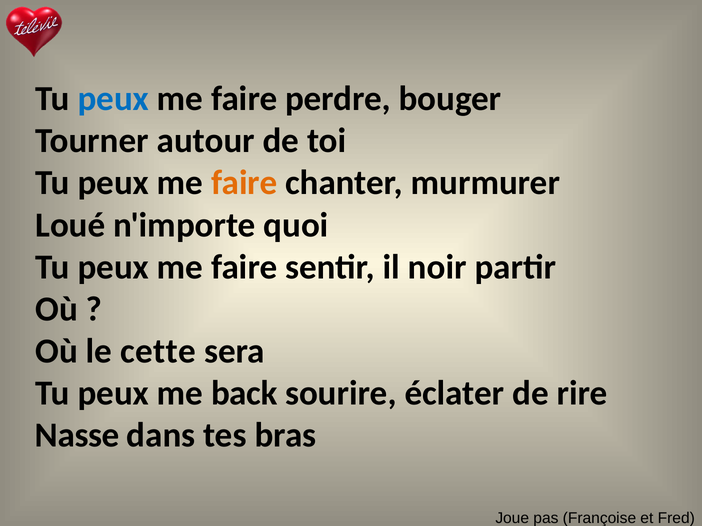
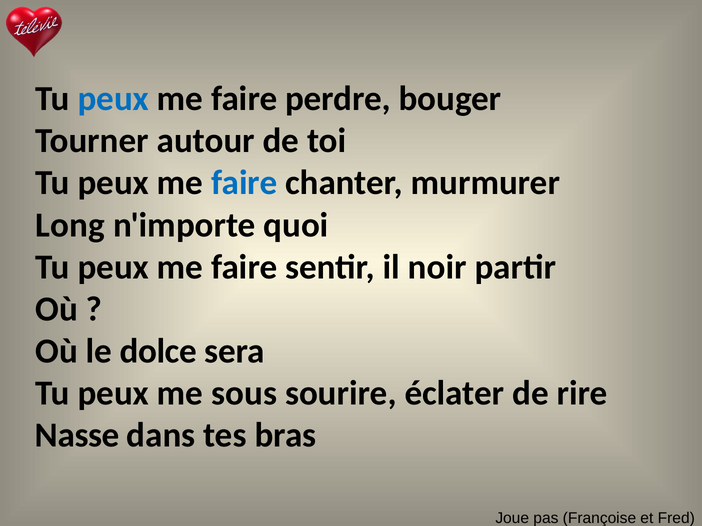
faire colour: orange -> blue (244, 183)
Loué: Loué -> Long (70, 225)
cette: cette -> dolce (158, 352)
back: back -> sous (244, 394)
